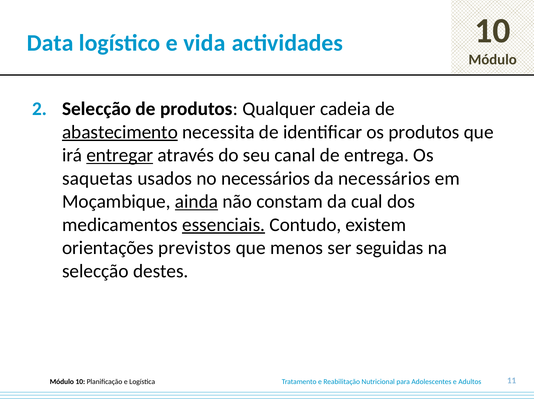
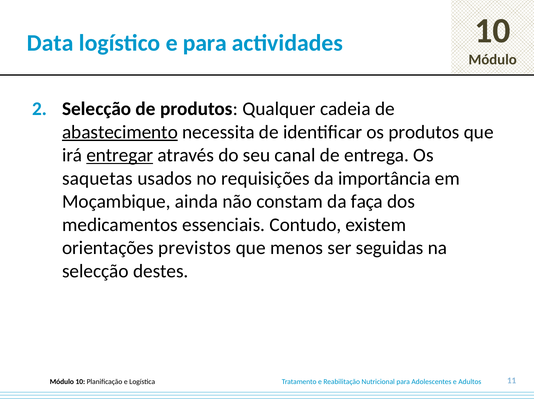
e vida: vida -> para (205, 43)
no necessários: necessários -> requisições (265, 179)
da necessários: necessários -> importância (384, 179)
ainda underline: present -> none (197, 202)
cual: cual -> faça (367, 202)
essenciais underline: present -> none (224, 225)
